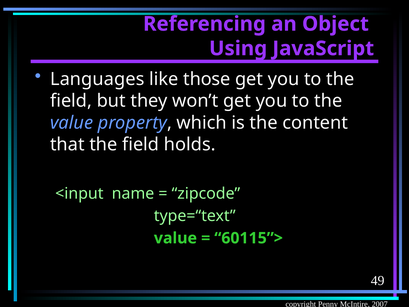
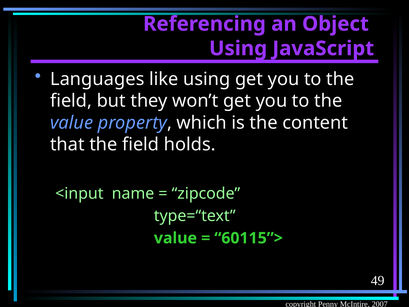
like those: those -> using (207, 79)
